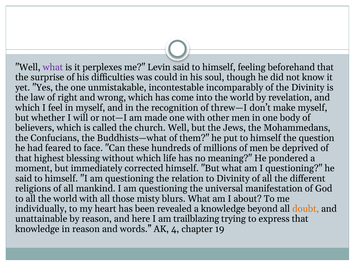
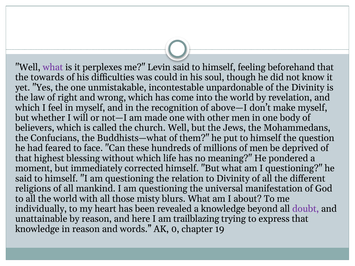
surprise: surprise -> towards (47, 77)
incomparably: incomparably -> unpardonable (235, 88)
threw—I: threw—I -> above—I (229, 108)
doubt colour: orange -> purple (306, 209)
4: 4 -> 0 (175, 229)
